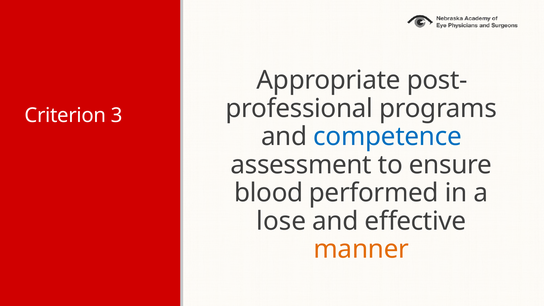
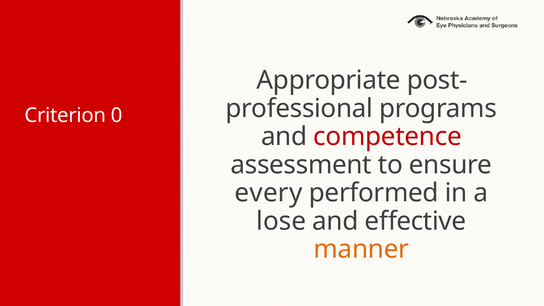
3: 3 -> 0 (117, 116)
competence colour: blue -> red (388, 137)
blood: blood -> every (268, 193)
